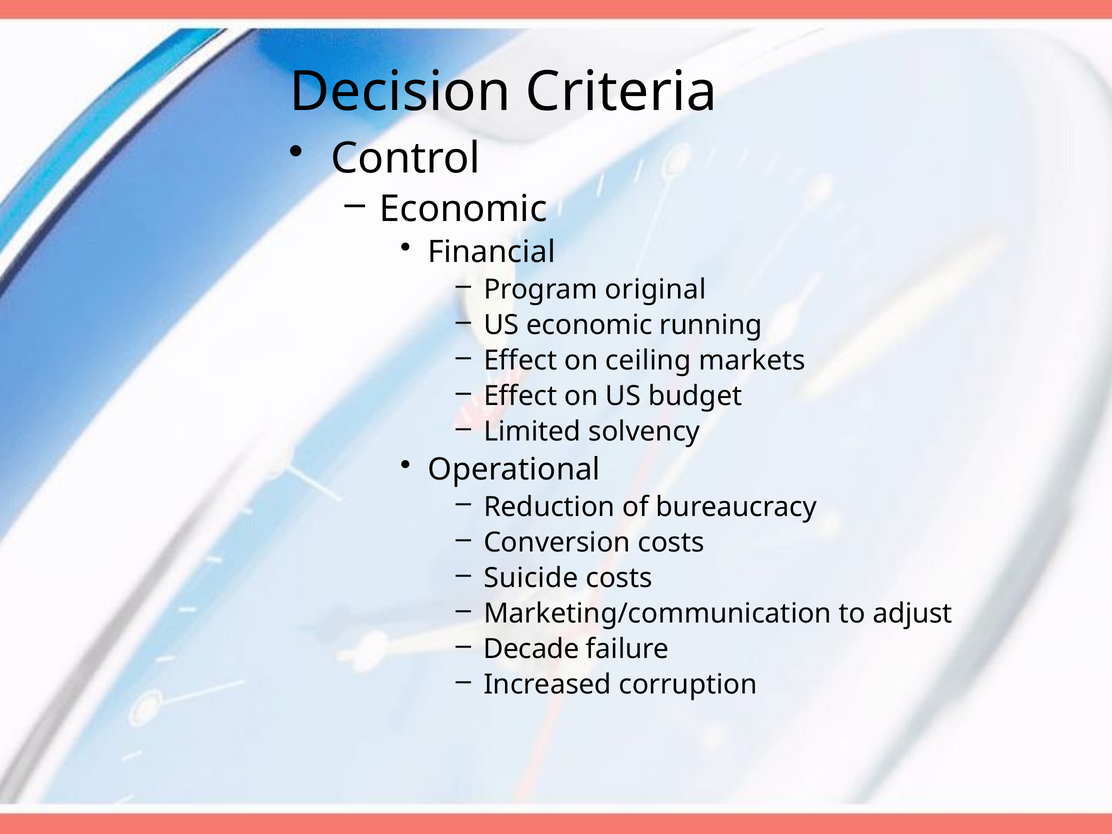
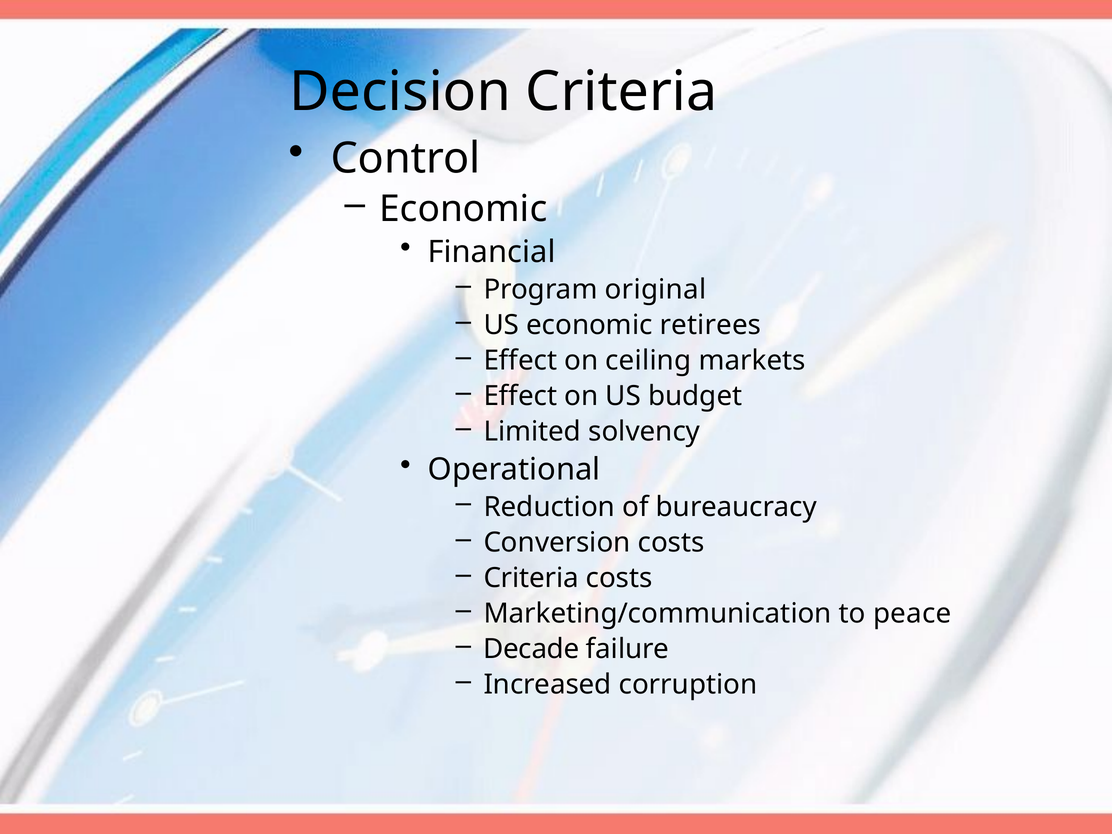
running: running -> retirees (710, 325)
Suicide: Suicide -> Criteria (531, 578)
adjust: adjust -> peace (912, 614)
